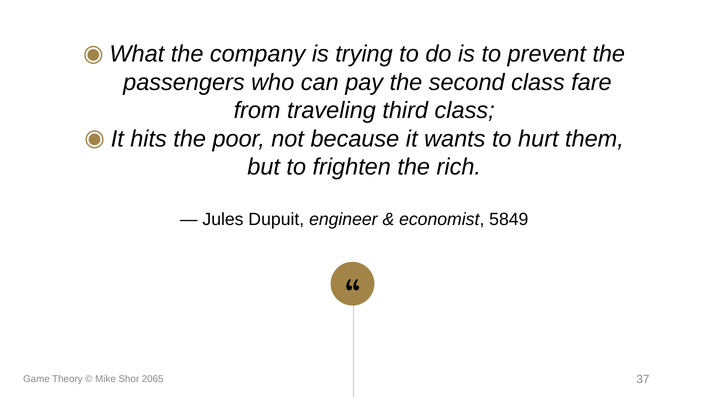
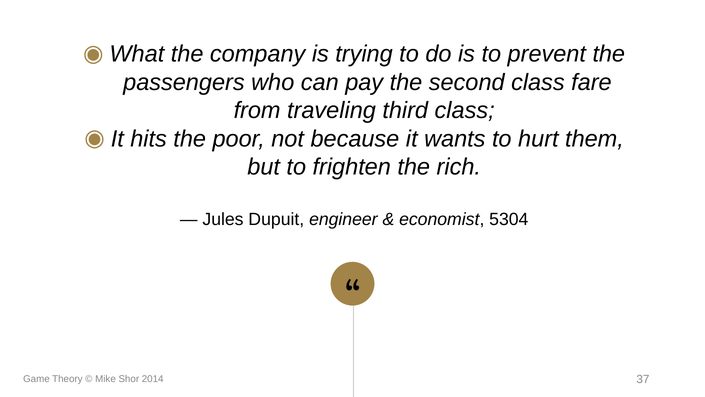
5849: 5849 -> 5304 (509, 219)
2065: 2065 -> 2014 (153, 379)
